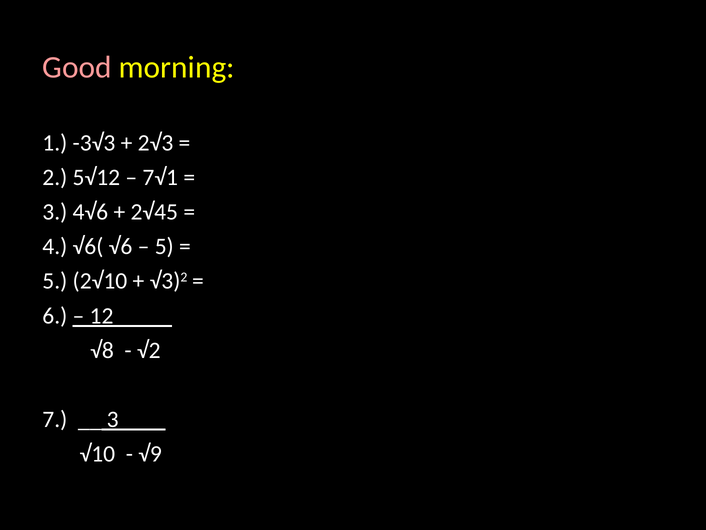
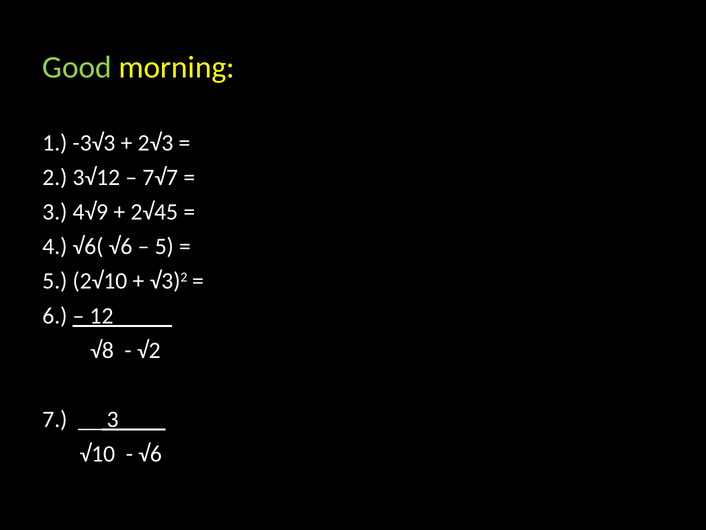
Good colour: pink -> light green (77, 68)
5√12: 5√12 -> 3√12 (96, 177)
7√1: 7√1 -> 7√7 (160, 177)
4√6: 4√6 -> 4√9 (90, 212)
√9: √9 -> √6 (150, 454)
